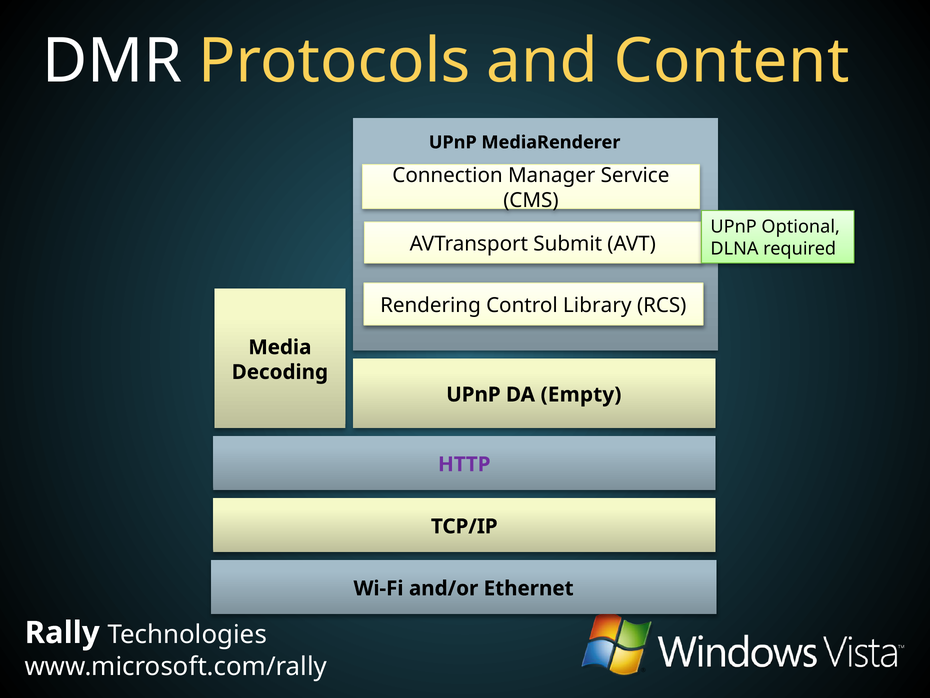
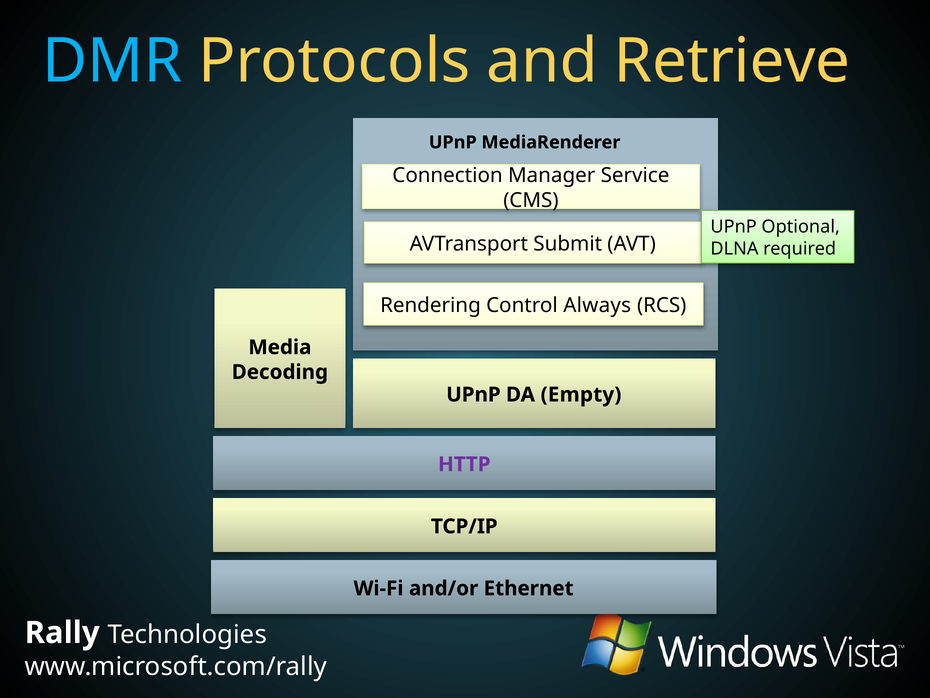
DMR colour: white -> light blue (112, 61)
Content: Content -> Retrieve (732, 61)
Library: Library -> Always (597, 305)
